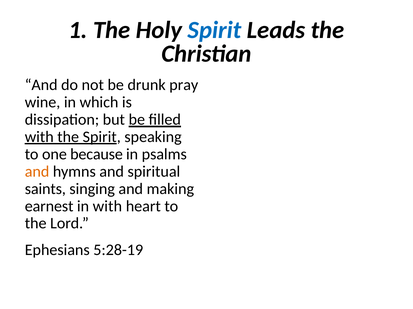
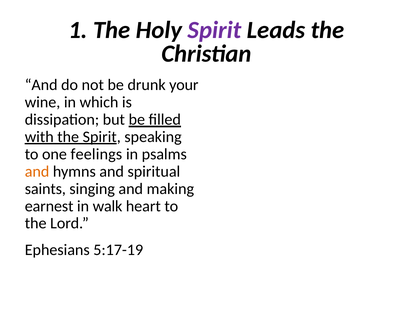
Spirit colour: blue -> purple (214, 30)
pray: pray -> your (184, 85)
because: because -> feelings (96, 155)
in with: with -> walk (108, 207)
5:28-19: 5:28-19 -> 5:17-19 (118, 250)
